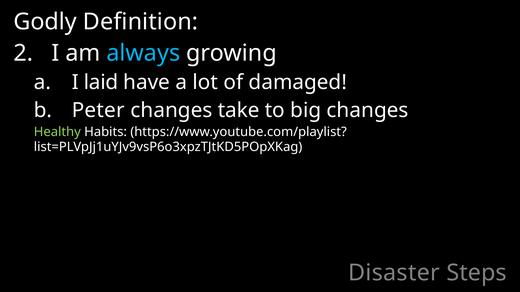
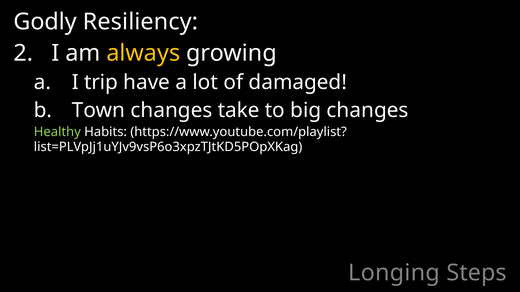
Definition: Definition -> Resiliency (141, 22)
always colour: light blue -> yellow (143, 53)
laid: laid -> trip (101, 83)
Peter: Peter -> Town (98, 110)
Disaster: Disaster -> Longing (394, 273)
